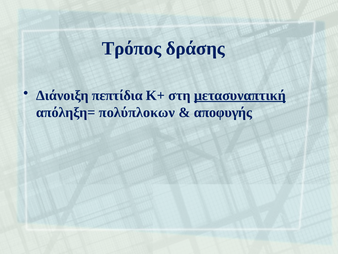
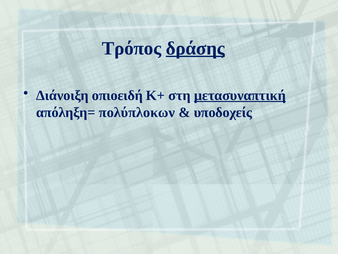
δράσης underline: none -> present (195, 48)
πεπτίδια: πεπτίδια -> οπιοειδή (117, 95)
αποφυγής: αποφυγής -> υποδοχείς (223, 112)
